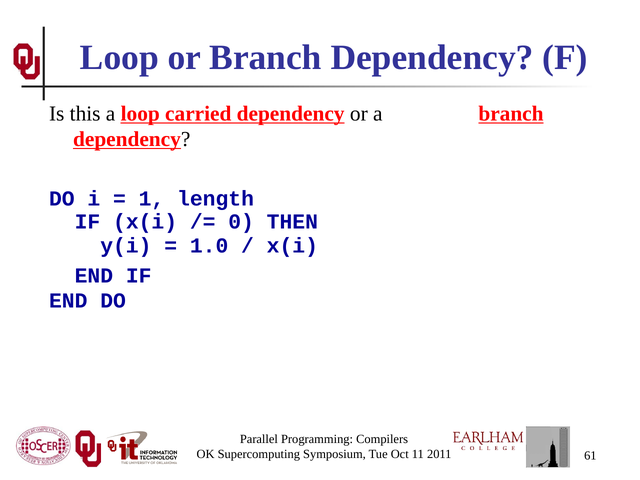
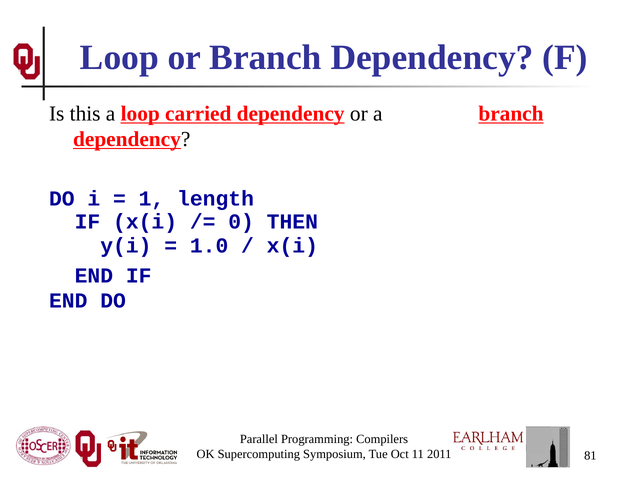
61: 61 -> 81 (590, 456)
